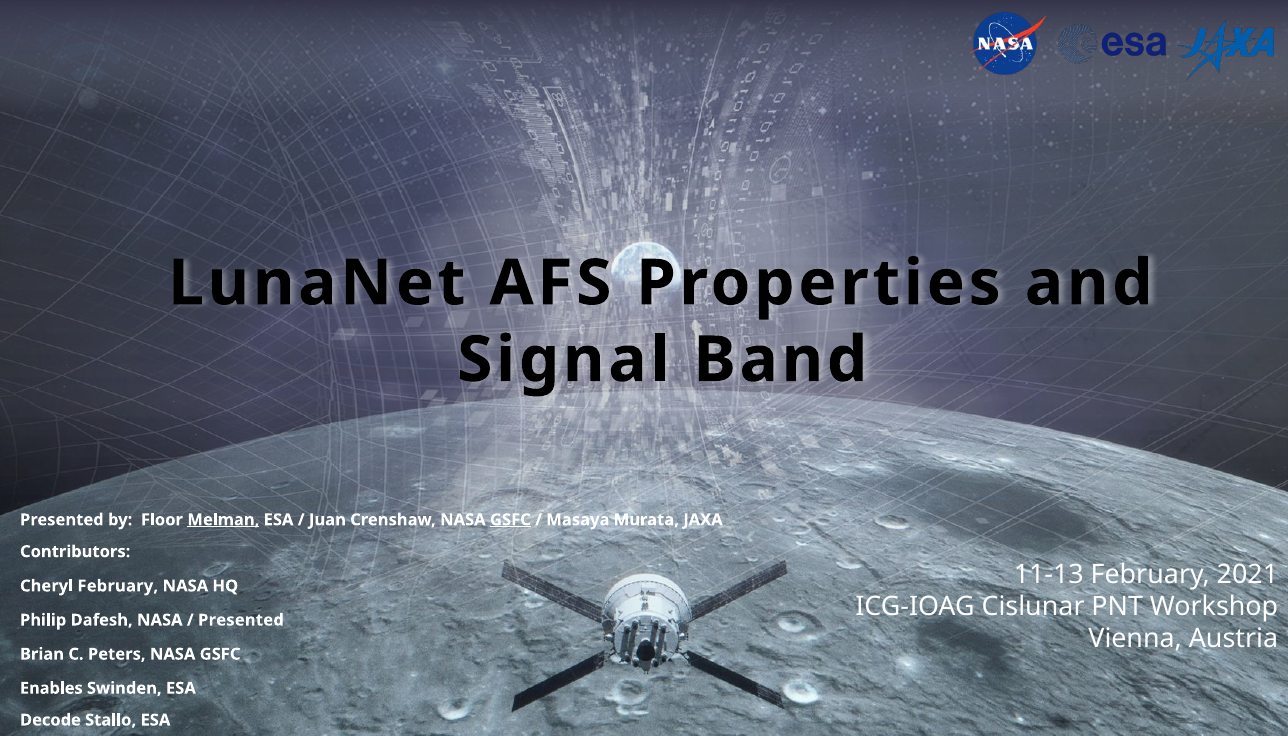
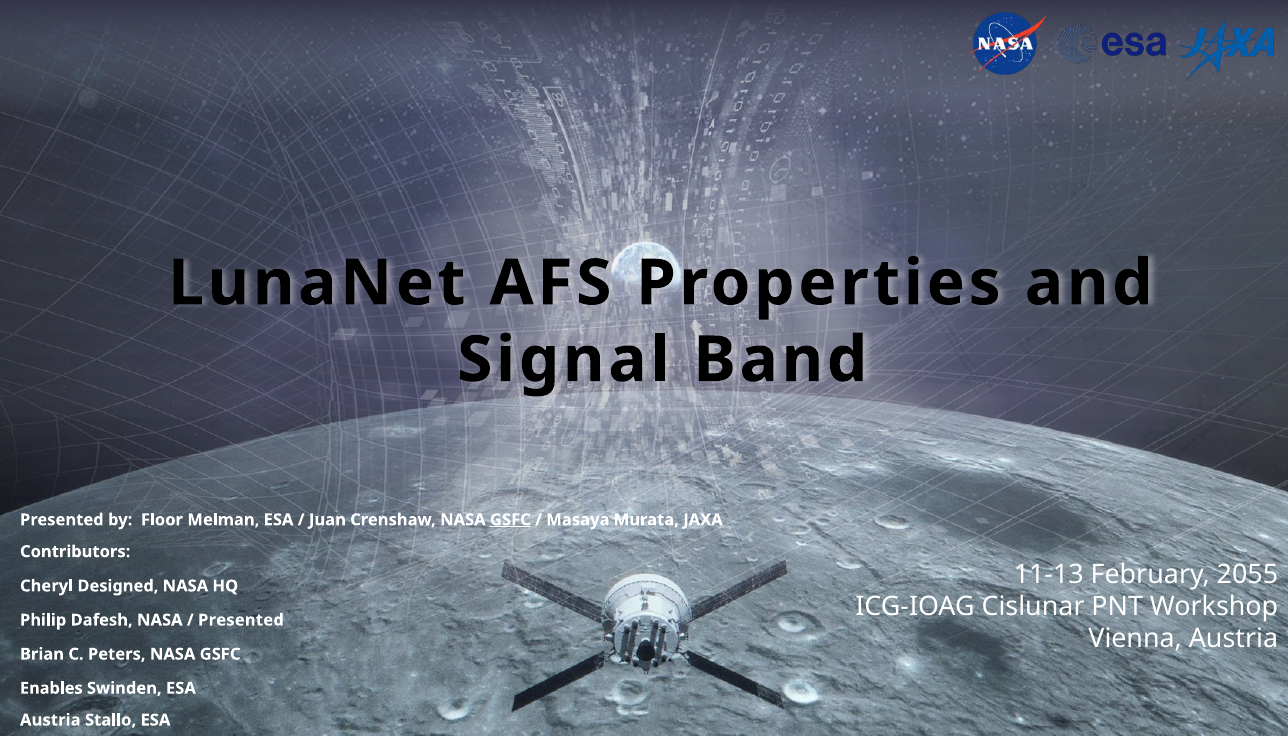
Melman underline: present -> none (223, 520)
2021: 2021 -> 2055 (1247, 574)
Cheryl February: February -> Designed (118, 586)
Decode: Decode -> Austria (50, 720)
